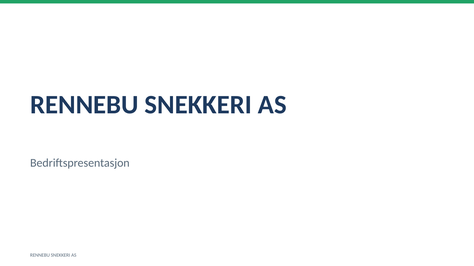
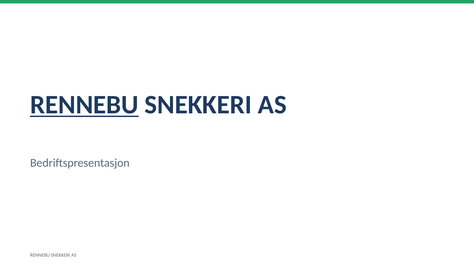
RENNEBU underline: none -> present (84, 105)
